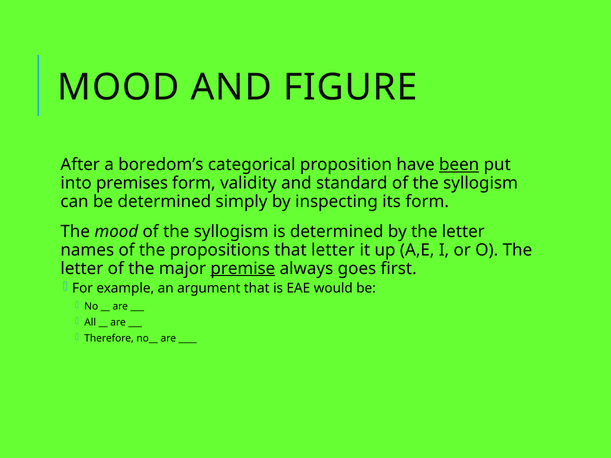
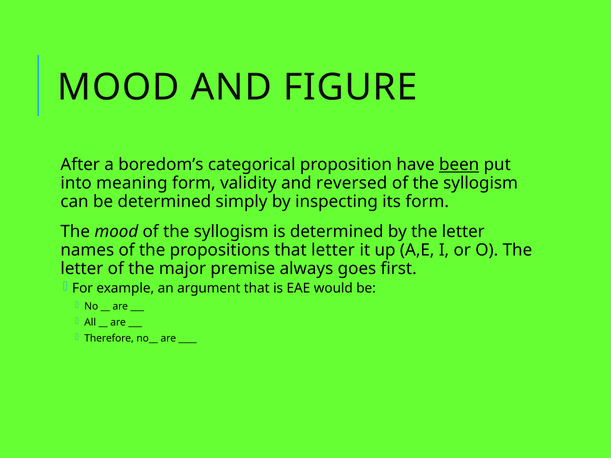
premises: premises -> meaning (132, 183)
standard: standard -> reversed (352, 183)
premise underline: present -> none (243, 269)
